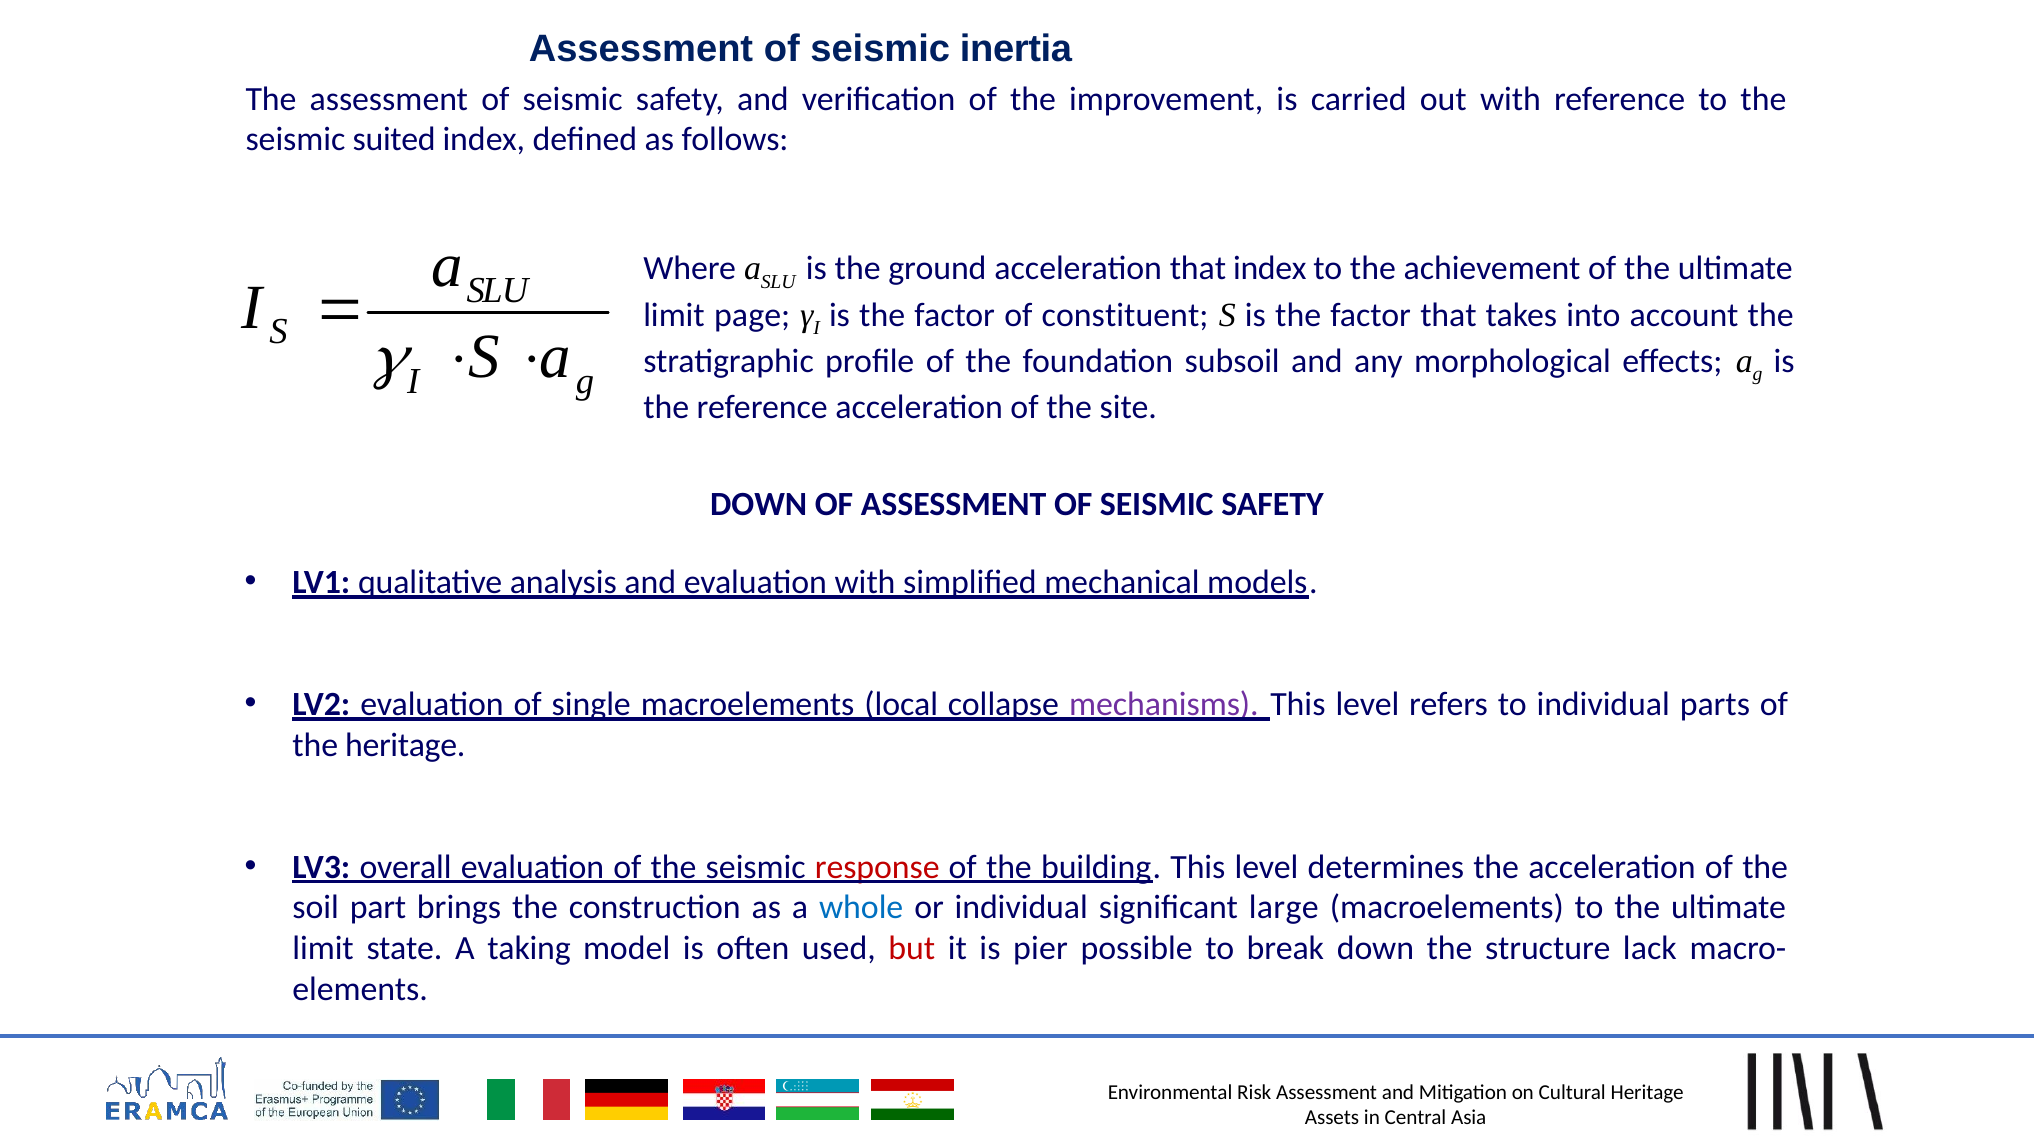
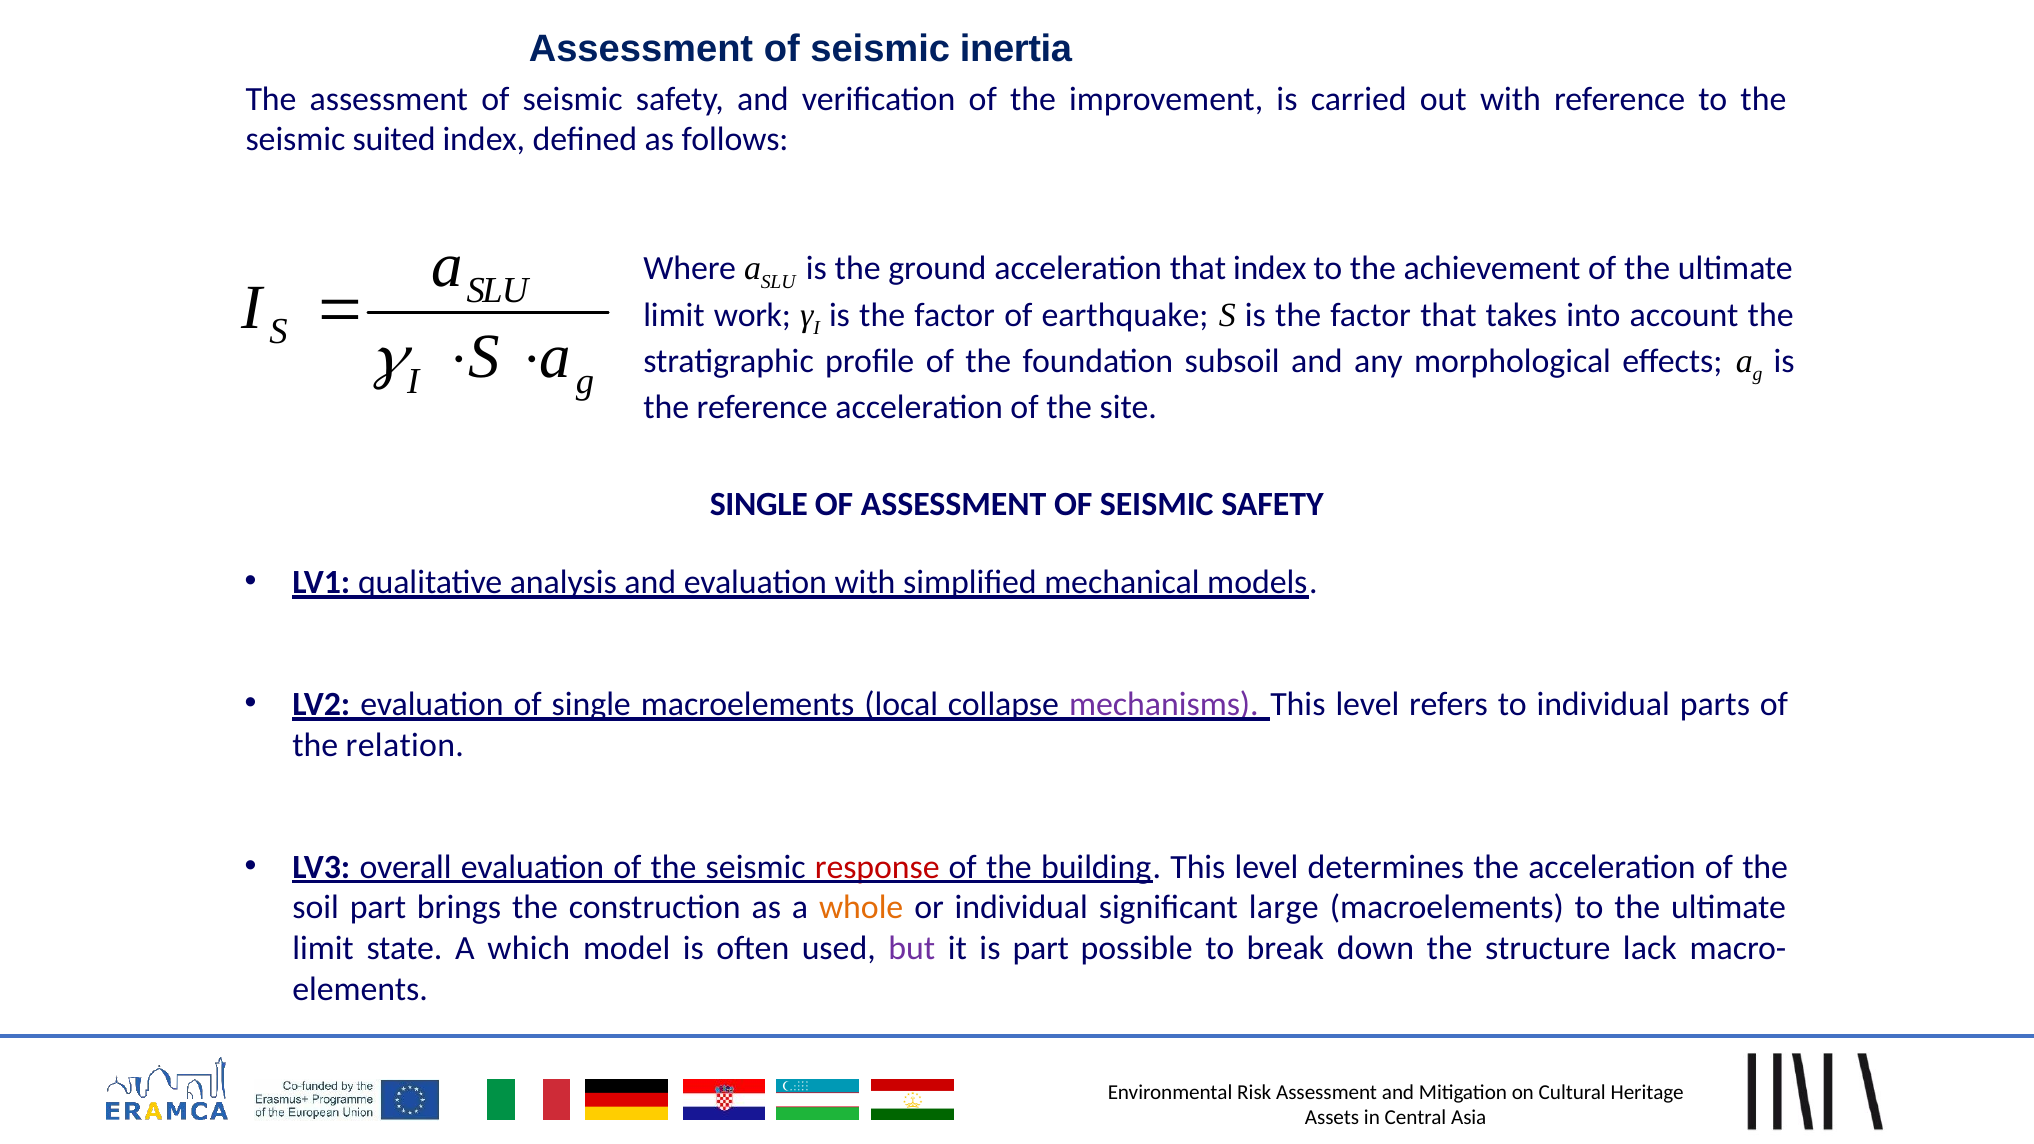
page: page -> work (752, 315)
constituent: constituent -> earthquake (1125, 315)
DOWN: DOWN -> SINGLE (759, 504)
the heritage: heritage -> relation (405, 745)
whole colour: blue -> orange (861, 908)
taking: taking -> which (529, 948)
but colour: red -> purple (912, 948)
is pier: pier -> part (1041, 948)
